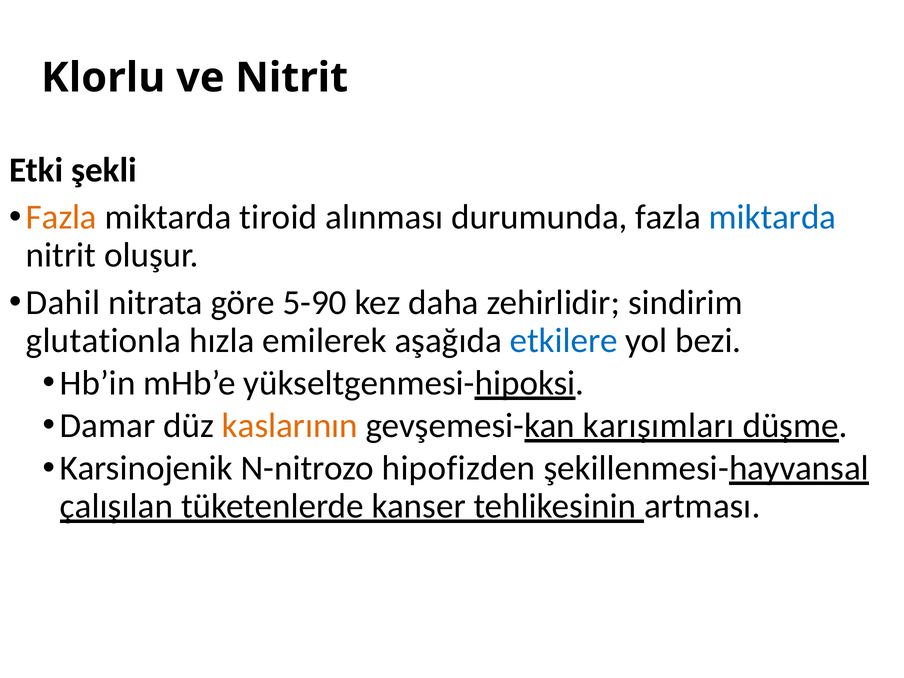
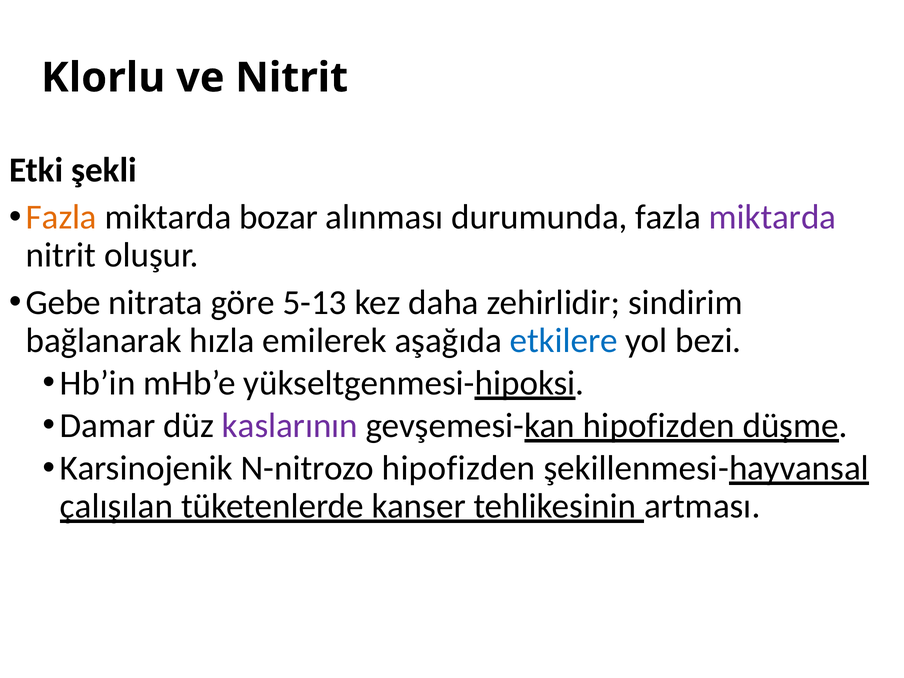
tiroid: tiroid -> bozar (279, 217)
miktarda colour: blue -> purple (773, 217)
Dahil: Dahil -> Gebe (63, 303)
5-90: 5-90 -> 5-13 (315, 303)
glutationla: glutationla -> bağlanarak (104, 340)
kaslarının colour: orange -> purple (290, 426)
gevşemesi-kan karışımları: karışımları -> hipofizden (659, 426)
